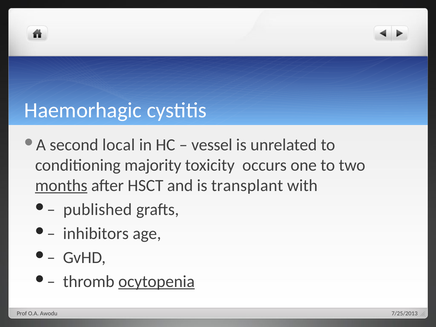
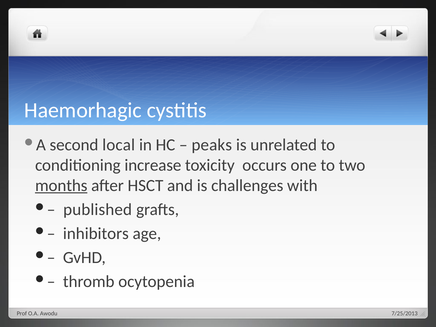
vessel: vessel -> peaks (212, 145)
majority: majority -> increase (153, 165)
transplant: transplant -> challenges (247, 186)
ocytopenia underline: present -> none (157, 282)
